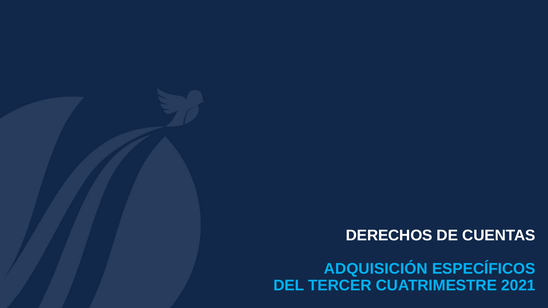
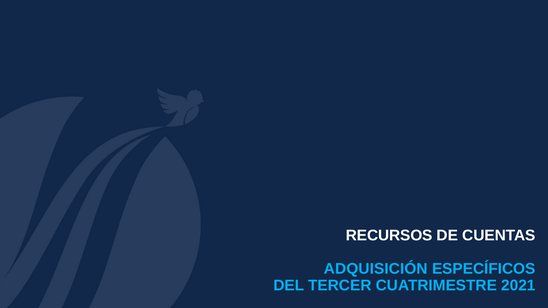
DERECHOS: DERECHOS -> RECURSOS (389, 236)
